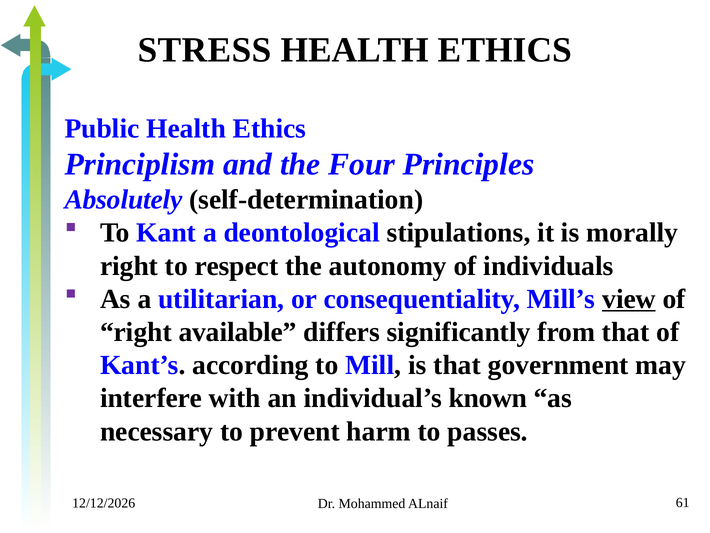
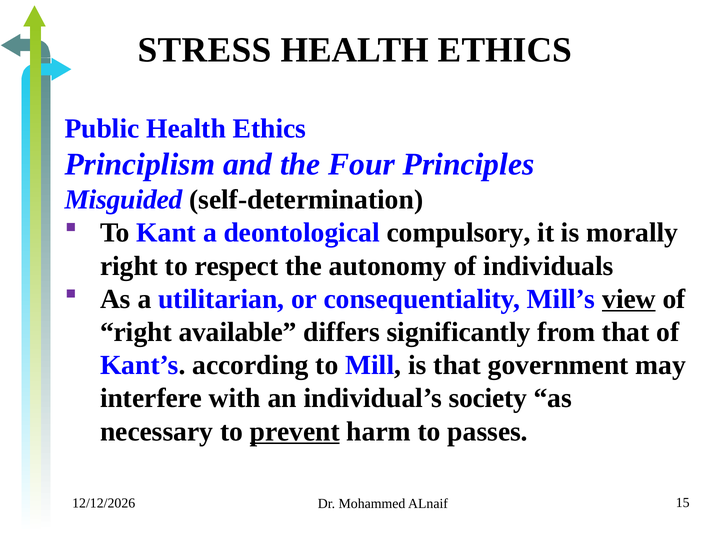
Absolutely: Absolutely -> Misguided (124, 199)
stipulations: stipulations -> compulsory (459, 233)
known: known -> society (488, 398)
prevent underline: none -> present (295, 431)
61: 61 -> 15 (683, 502)
